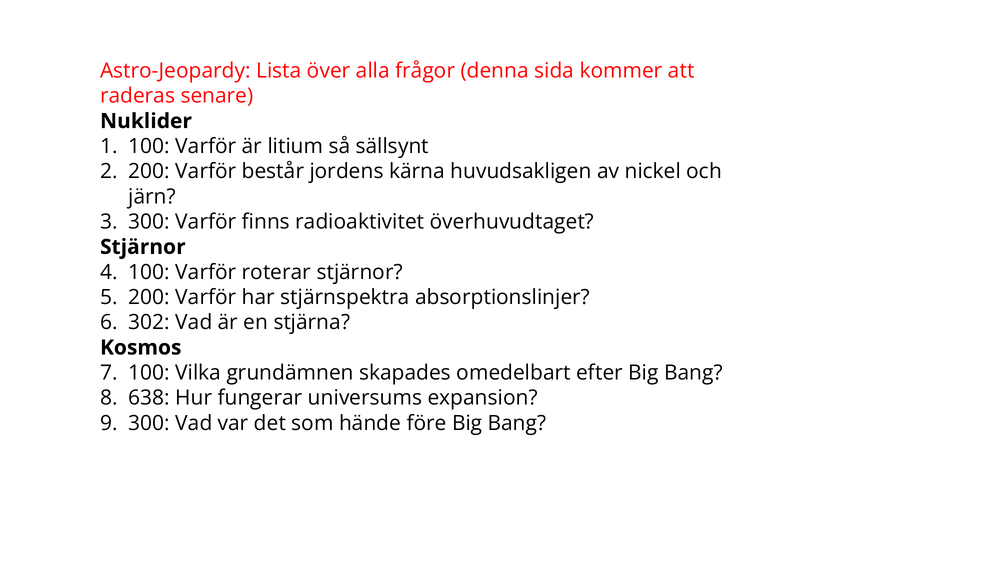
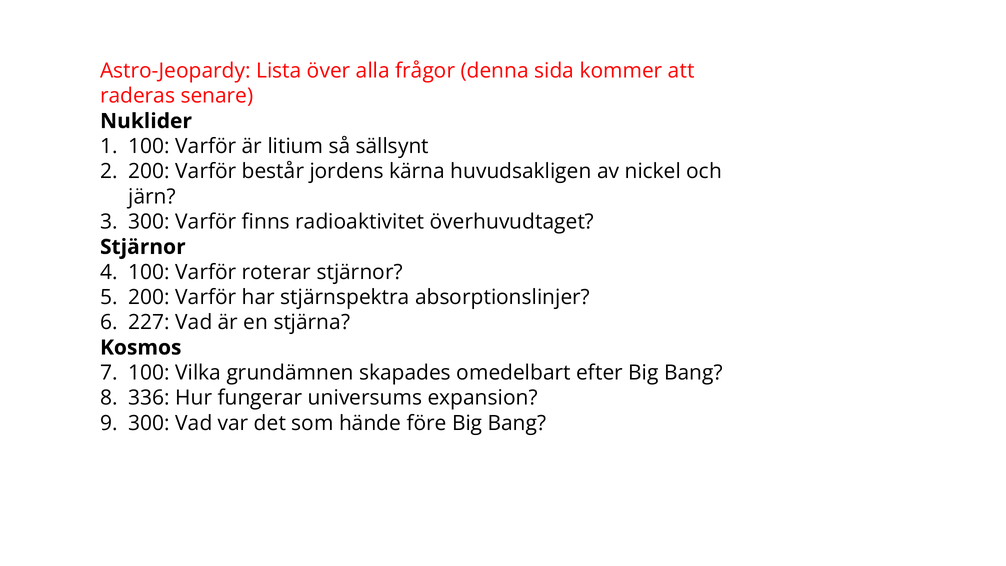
302: 302 -> 227 (149, 322)
638: 638 -> 336 (149, 398)
